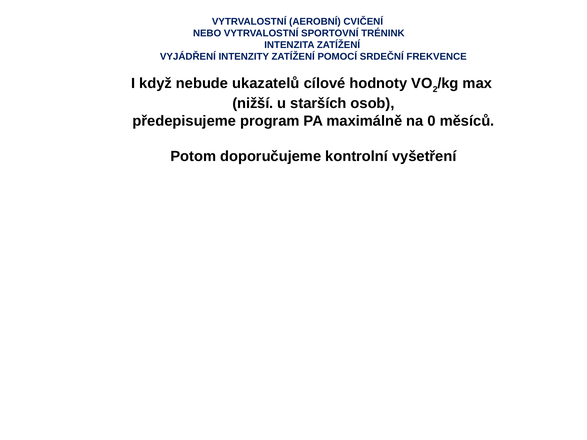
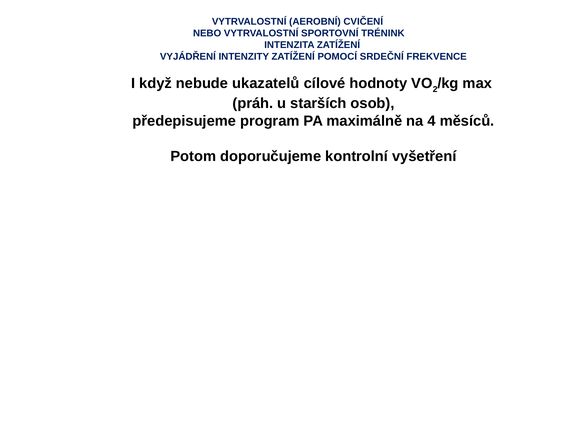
nižší: nižší -> práh (253, 104)
0: 0 -> 4 (432, 121)
